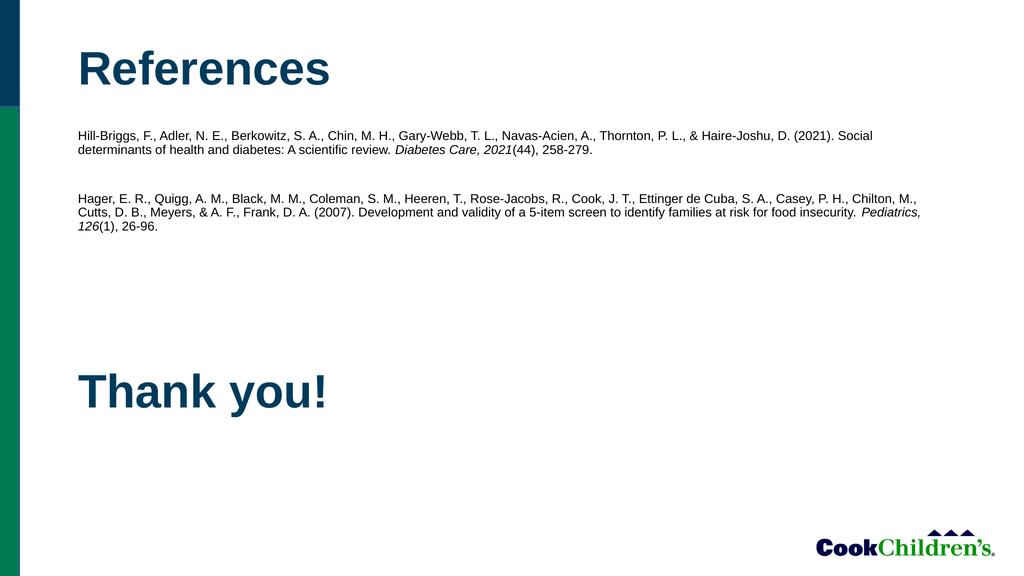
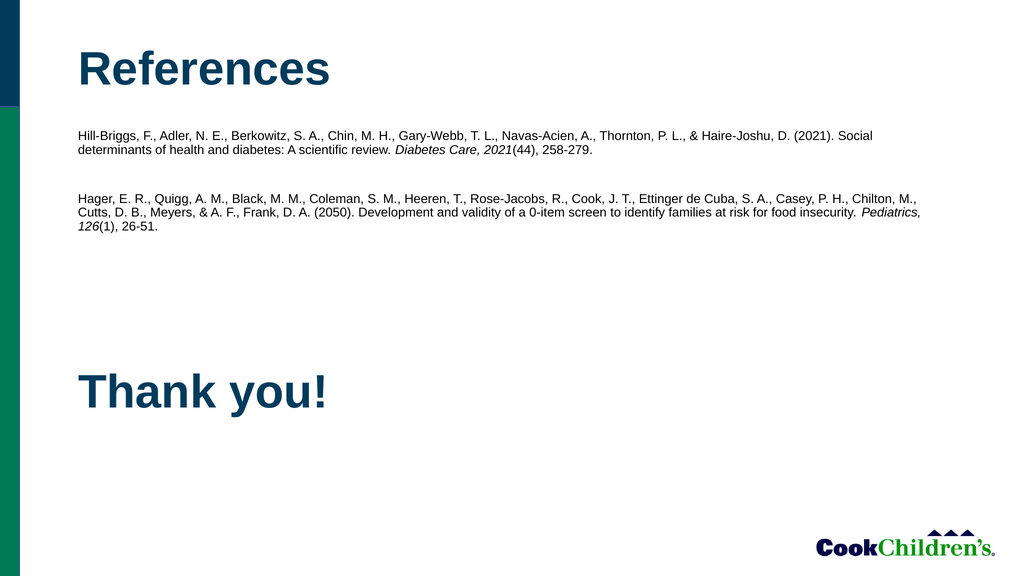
2007: 2007 -> 2050 (334, 213)
5-item: 5-item -> 0-item (547, 213)
26-96: 26-96 -> 26-51 (140, 227)
